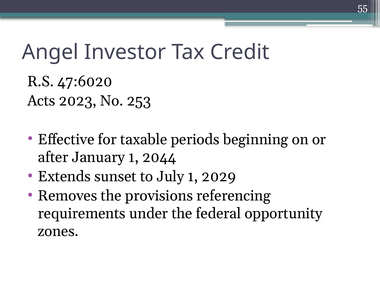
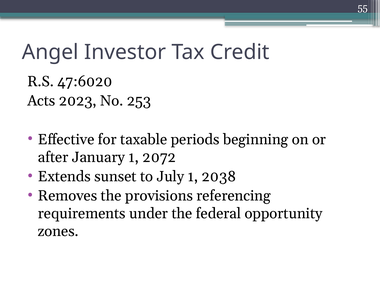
2044: 2044 -> 2072 (159, 157)
2029: 2029 -> 2038 (219, 177)
